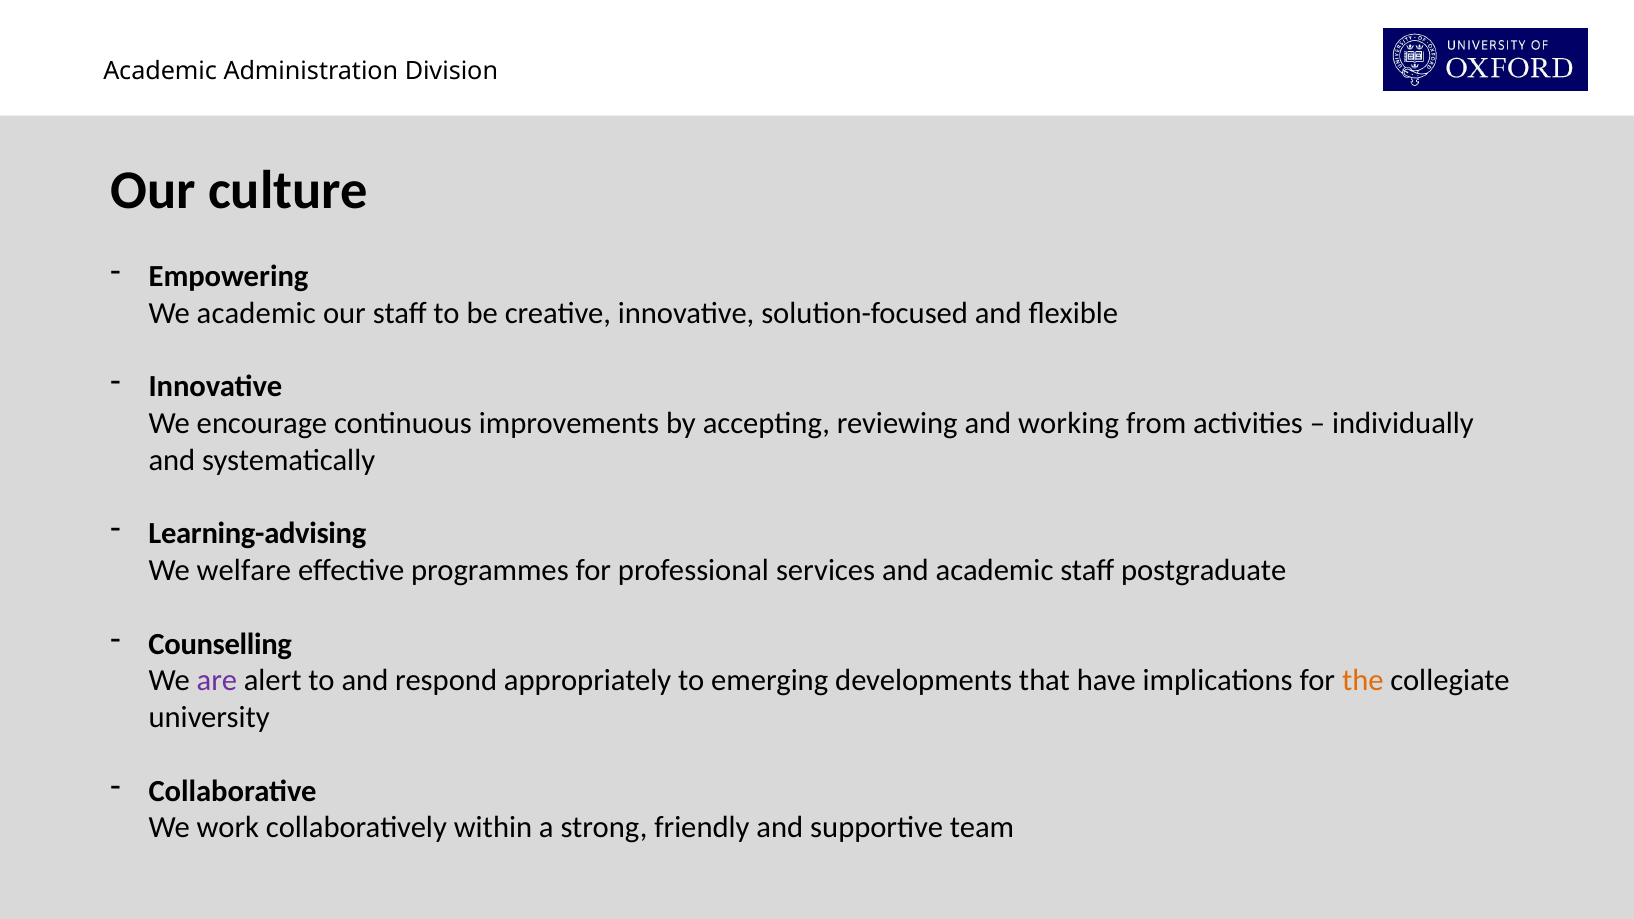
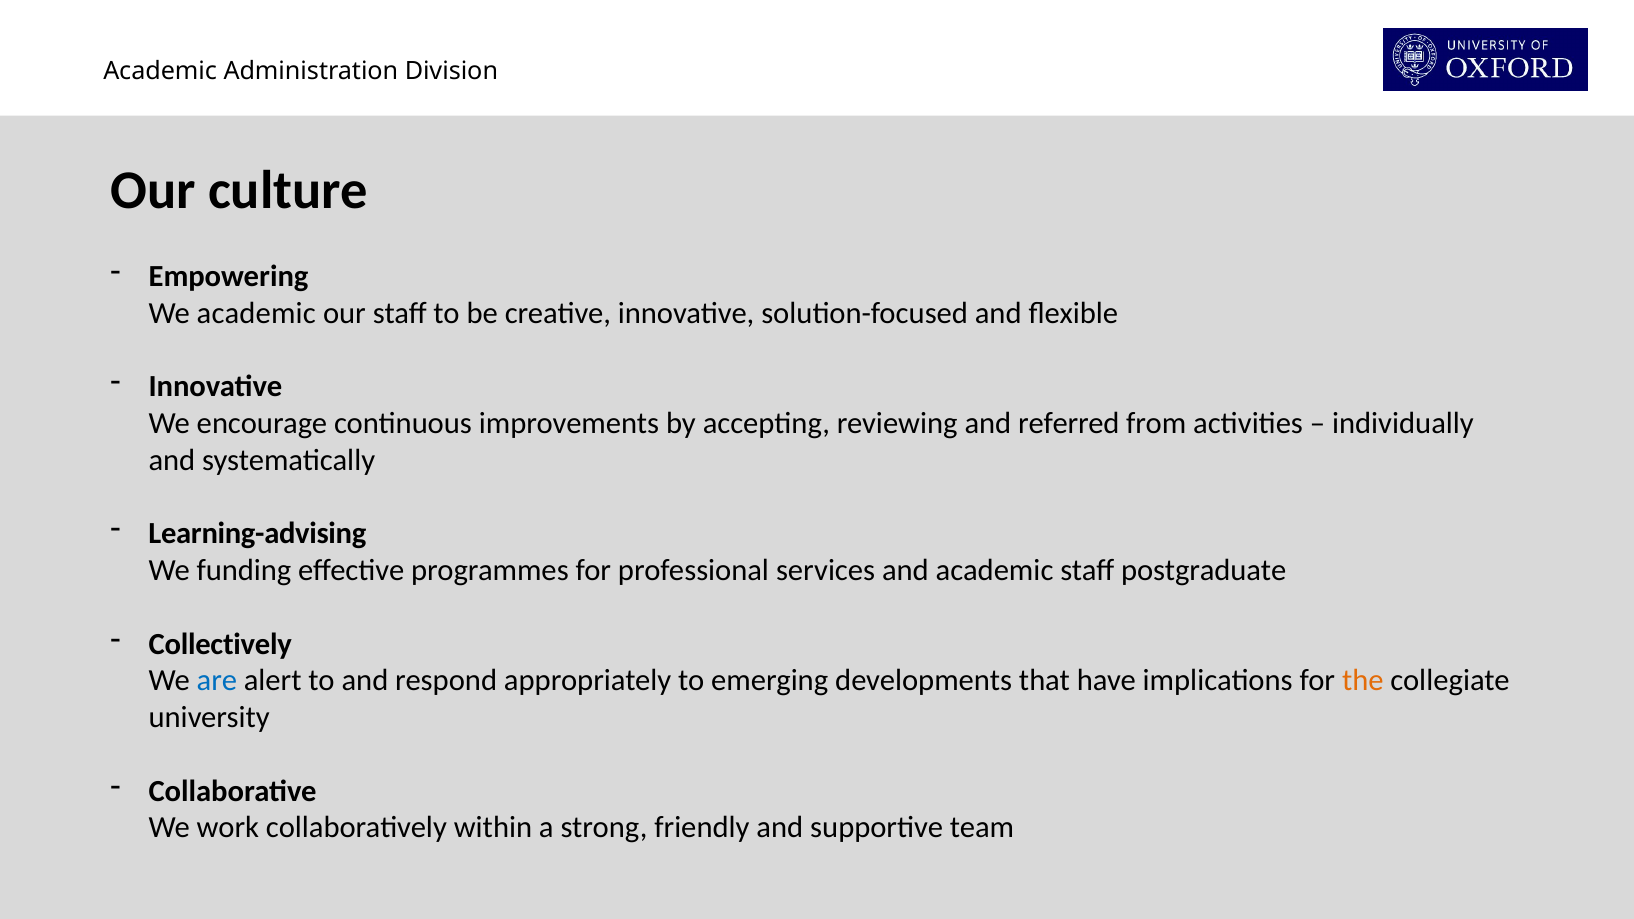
working: working -> referred (1069, 424)
welfare: welfare -> funding (244, 571)
Counselling: Counselling -> Collectively (220, 644)
are colour: purple -> blue (217, 681)
